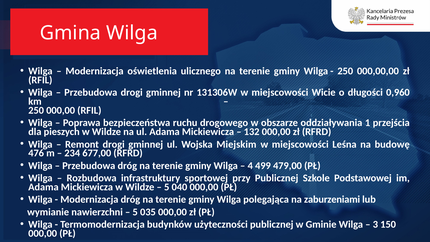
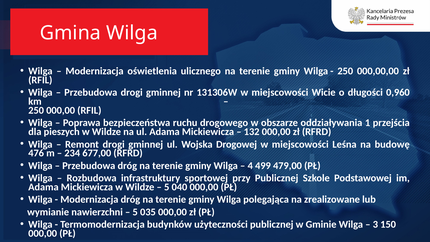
Miejskim: Miejskim -> Drogowej (237, 144)
zaburzeniami: zaburzeniami -> zrealizowane (332, 199)
